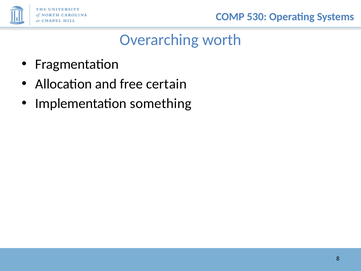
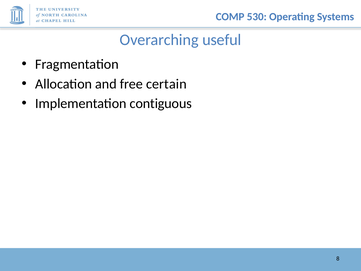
worth: worth -> useful (222, 40)
something: something -> contiguous (161, 103)
